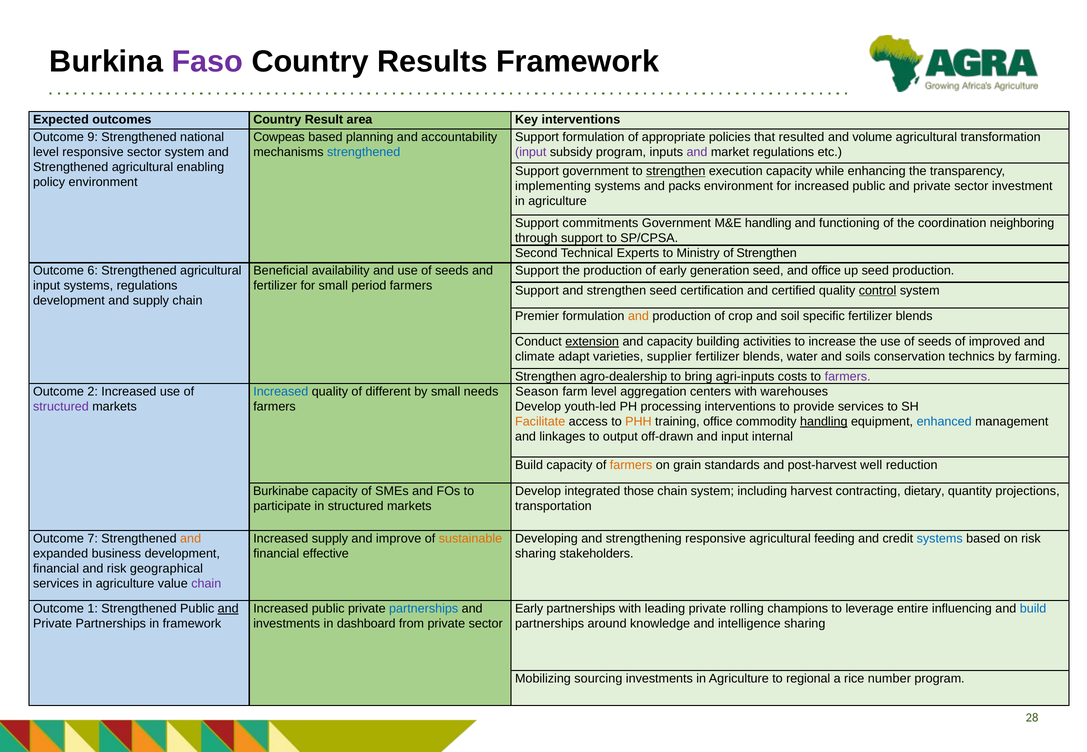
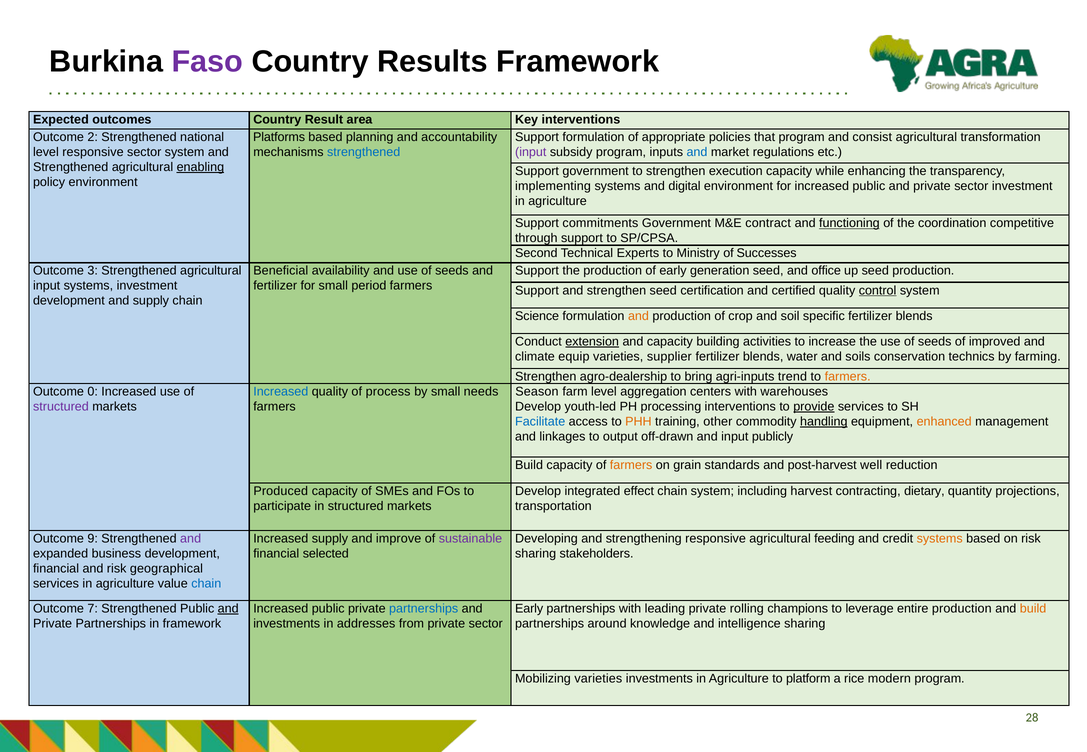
9: 9 -> 2 (93, 137)
Cowpeas: Cowpeas -> Platforms (279, 137)
that resulted: resulted -> program (802, 137)
volume: volume -> consist (872, 137)
and colour: purple -> blue (697, 152)
enabling underline: none -> present (200, 167)
strengthen underline: present -> none (676, 171)
packs: packs -> digital (685, 186)
M&E handling: handling -> contract (768, 223)
functioning underline: none -> present (849, 223)
neighboring: neighboring -> competitive (1022, 223)
of Strengthen: Strengthen -> Successes (767, 254)
6: 6 -> 3 (93, 271)
systems regulations: regulations -> investment (147, 286)
Premier: Premier -> Science (537, 316)
adapt: adapt -> equip (574, 357)
costs: costs -> trend (792, 377)
farmers colour: purple -> orange (848, 377)
2: 2 -> 0 (93, 392)
different: different -> process (388, 392)
provide underline: none -> present (814, 407)
Facilitate colour: orange -> blue (540, 422)
training office: office -> other (718, 422)
enhanced colour: blue -> orange (944, 422)
internal: internal -> publicly (773, 437)
Burkinabe: Burkinabe -> Produced (281, 491)
those: those -> effect (639, 491)
7: 7 -> 9 (93, 539)
and colour: orange -> purple (191, 539)
sustainable colour: orange -> purple (470, 539)
systems colour: blue -> orange (940, 539)
effective: effective -> selected (326, 554)
chain colour: purple -> blue (206, 584)
1: 1 -> 7 (93, 609)
entire influencing: influencing -> production (962, 609)
build colour: blue -> orange (1033, 609)
dashboard: dashboard -> addresses (366, 624)
Mobilizing sourcing: sourcing -> varieties (598, 679)
regional: regional -> platform (808, 679)
number: number -> modern (889, 679)
